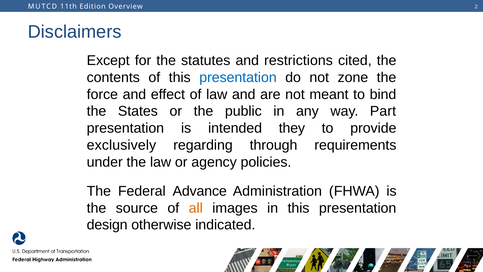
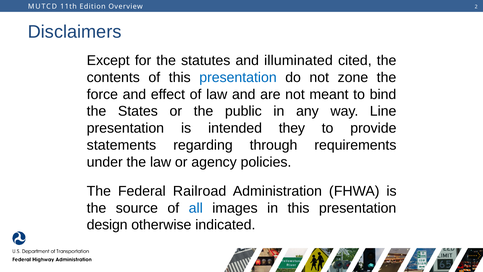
restrictions: restrictions -> illuminated (298, 60)
Part: Part -> Line (383, 111)
exclusively: exclusively -> statements (121, 145)
Advance: Advance -> Railroad (200, 191)
all colour: orange -> blue (196, 208)
